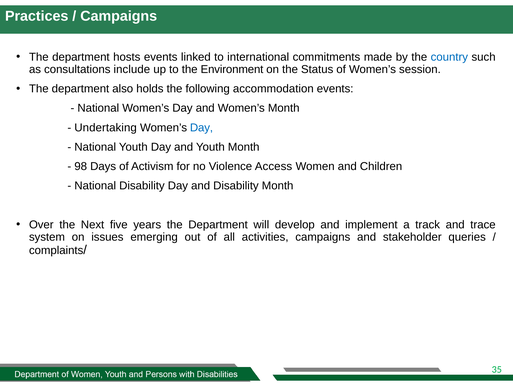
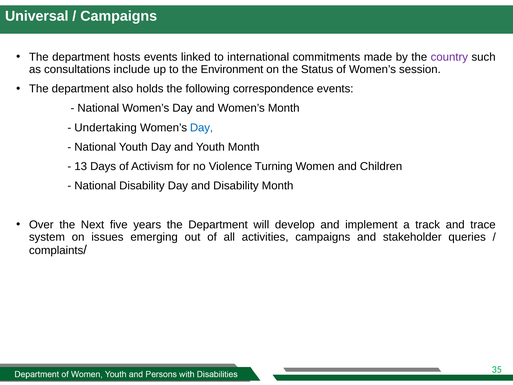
Practices: Practices -> Universal (37, 16)
country colour: blue -> purple (449, 57)
accommodation: accommodation -> correspondence (273, 89)
98: 98 -> 13 (81, 166)
Access: Access -> Turning (274, 166)
